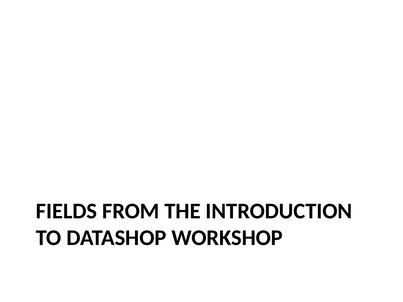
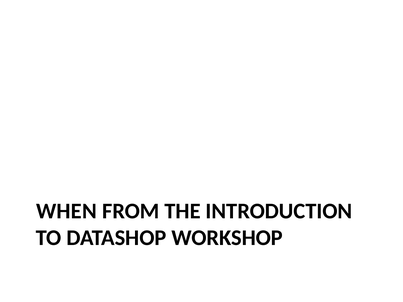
FIELDS: FIELDS -> WHEN (66, 211)
